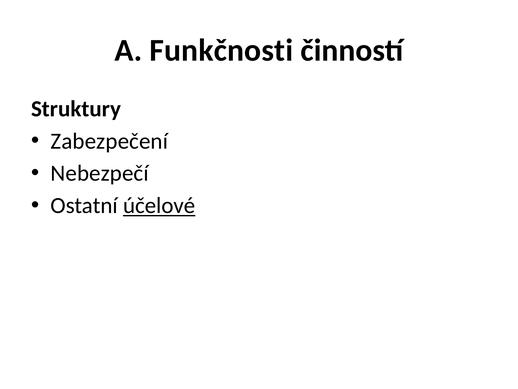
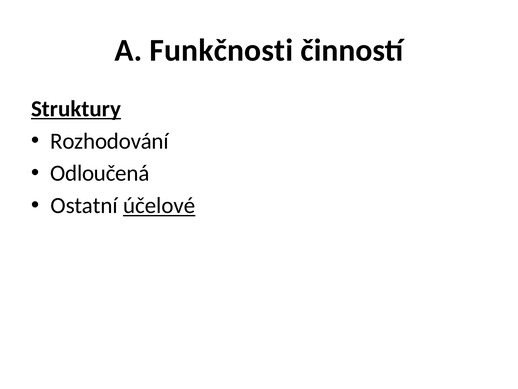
Struktury underline: none -> present (76, 109)
Zabezpečení: Zabezpečení -> Rozhodování (109, 141)
Nebezpečí: Nebezpečí -> Odloučená (100, 173)
